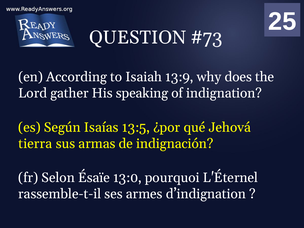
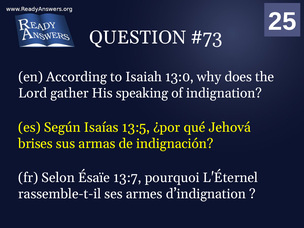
13:9: 13:9 -> 13:0 (179, 77)
tierra: tierra -> brises (35, 144)
13:0: 13:0 -> 13:7 (127, 178)
